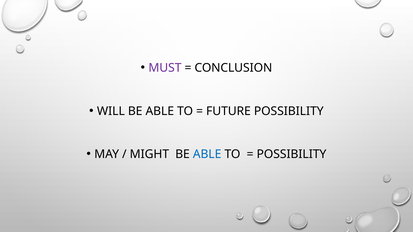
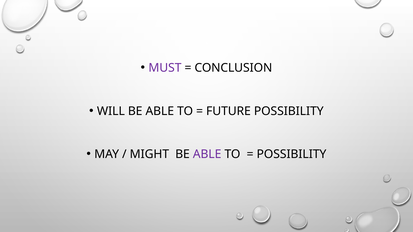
ABLE colour: blue -> purple (207, 155)
